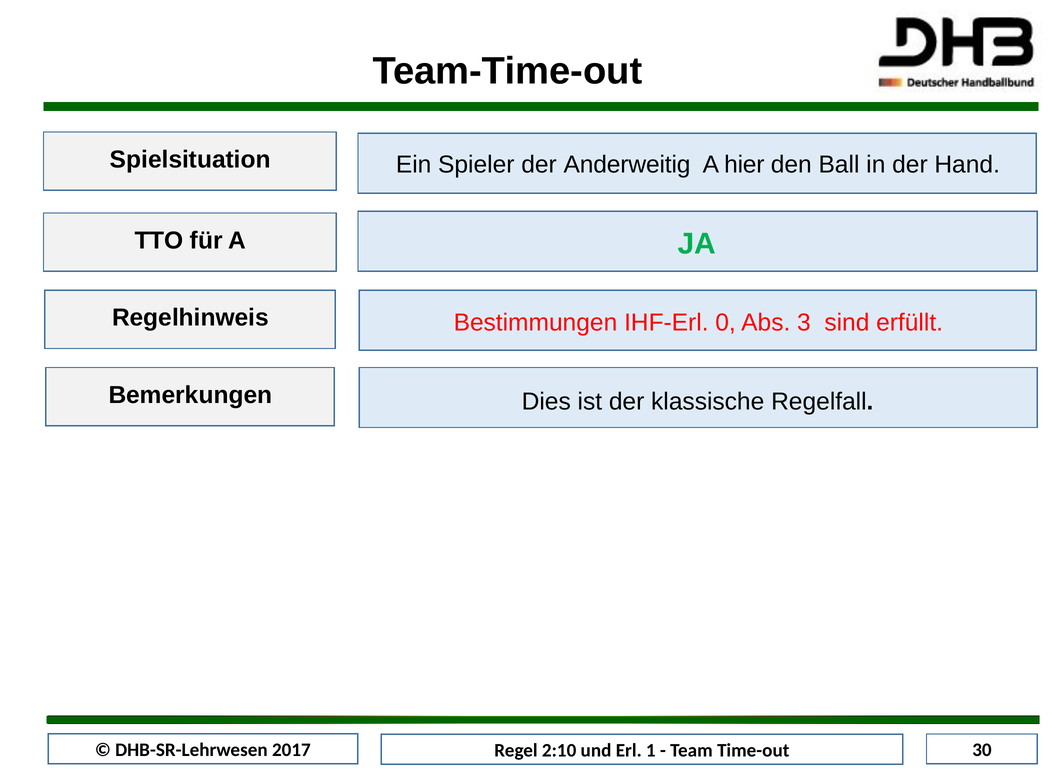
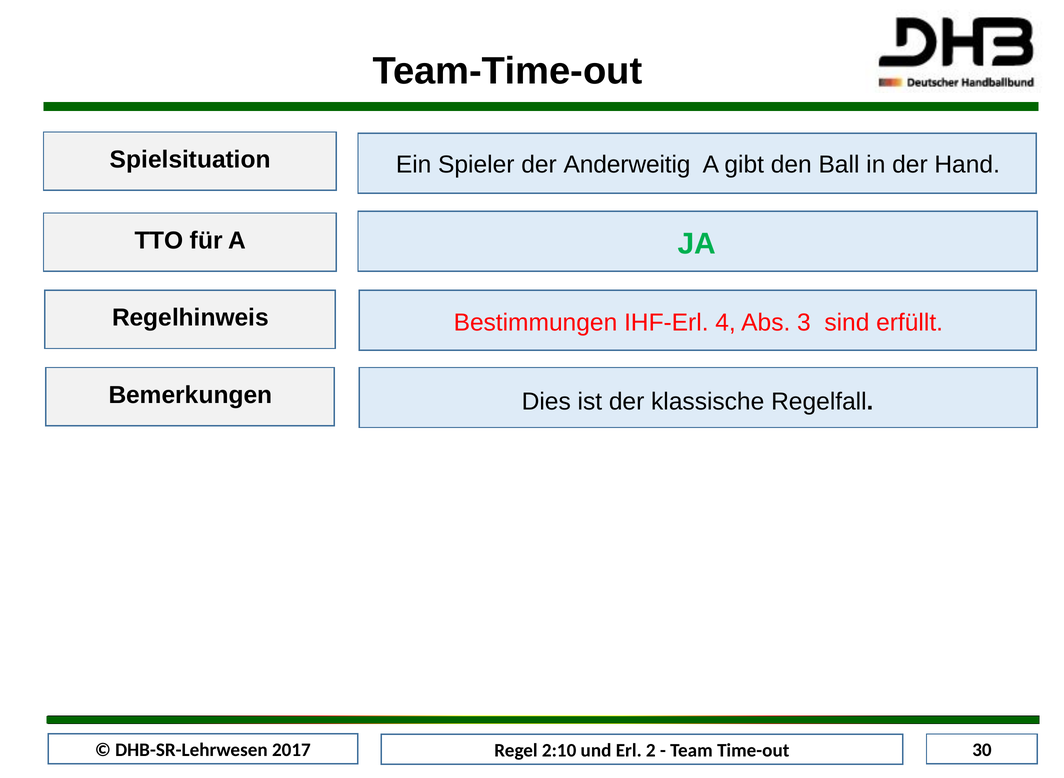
hier: hier -> gibt (744, 164)
0: 0 -> 4 (726, 323)
1: 1 -> 2 (651, 751)
